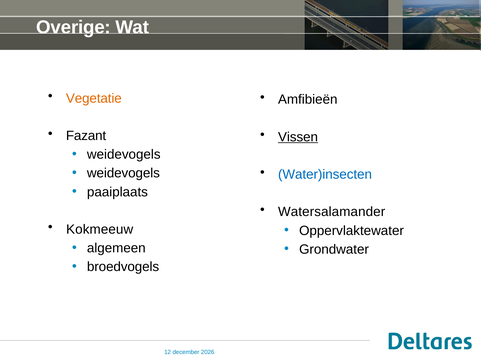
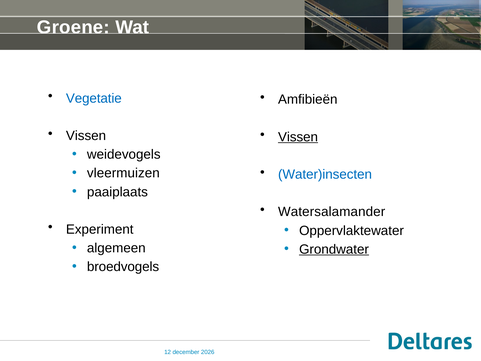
Overige: Overige -> Groene (73, 27)
Vegetatie colour: orange -> blue (94, 98)
Fazant: Fazant -> Vissen (86, 136)
weidevogels: weidevogels -> vleermuizen (123, 173)
Kokmeeuw: Kokmeeuw -> Experiment (100, 229)
Grondwater underline: none -> present (334, 249)
